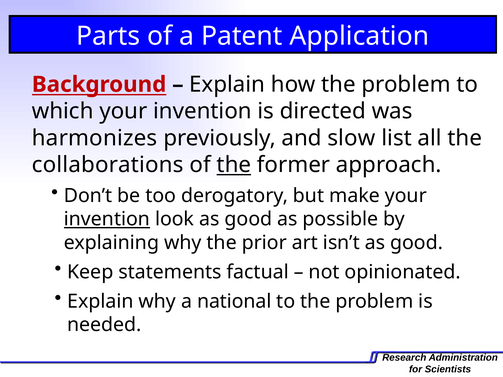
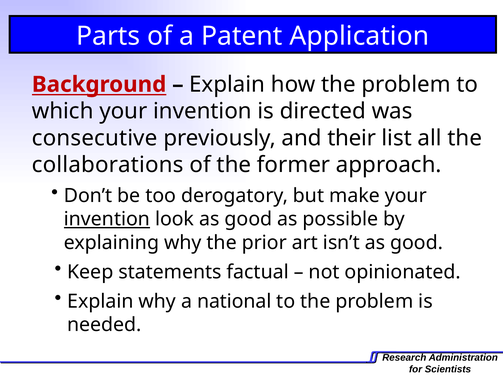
harmonizes: harmonizes -> consecutive (95, 138)
slow: slow -> their (352, 138)
the underline: present -> none (234, 165)
